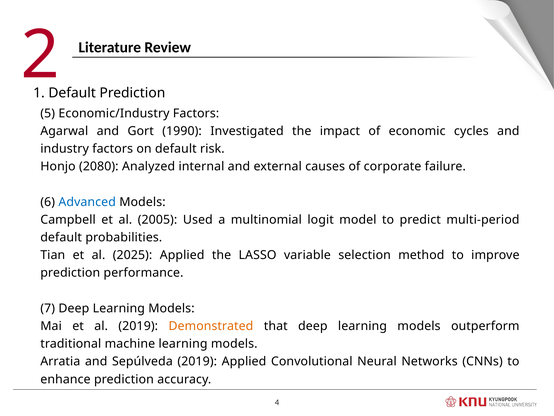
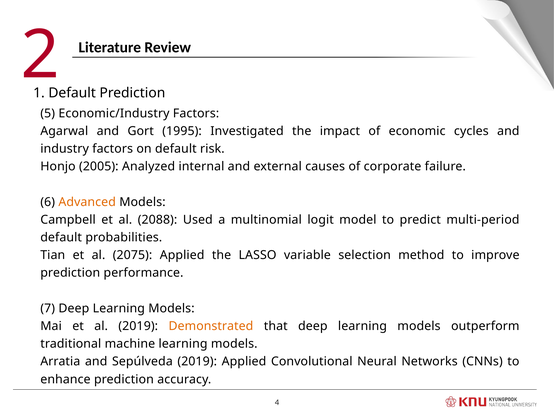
1990: 1990 -> 1995 (182, 131)
2080: 2080 -> 2005 (99, 166)
Advanced colour: blue -> orange (87, 202)
2005: 2005 -> 2088 (158, 219)
2025: 2025 -> 2075 (133, 255)
